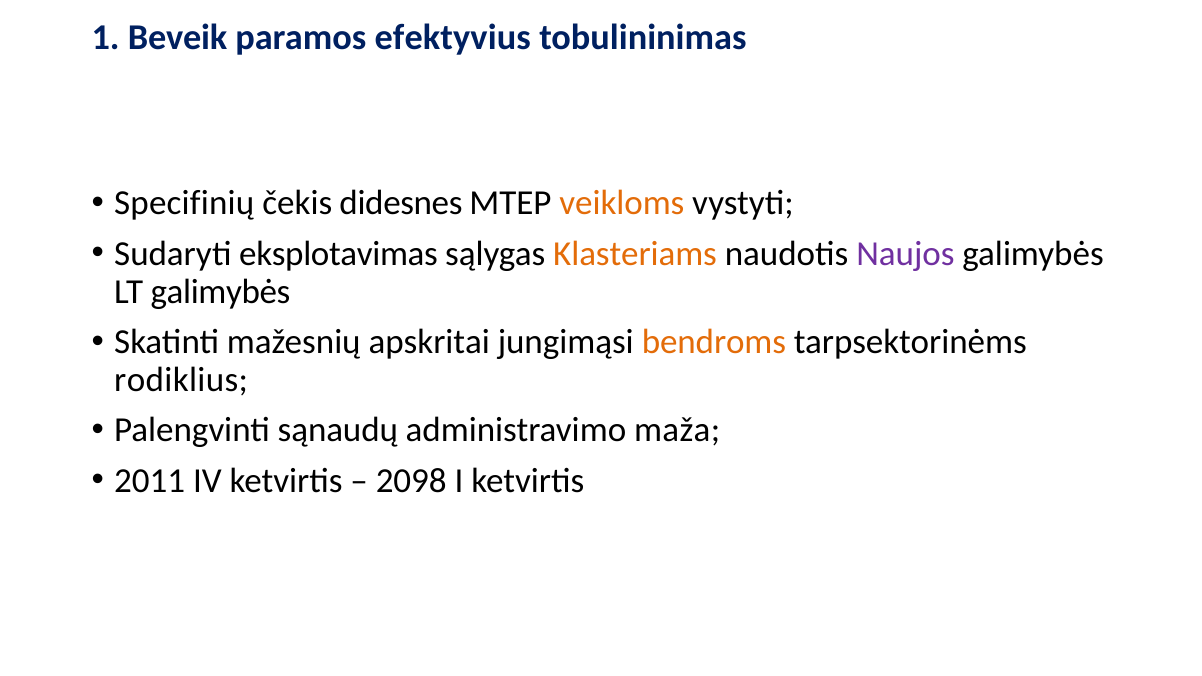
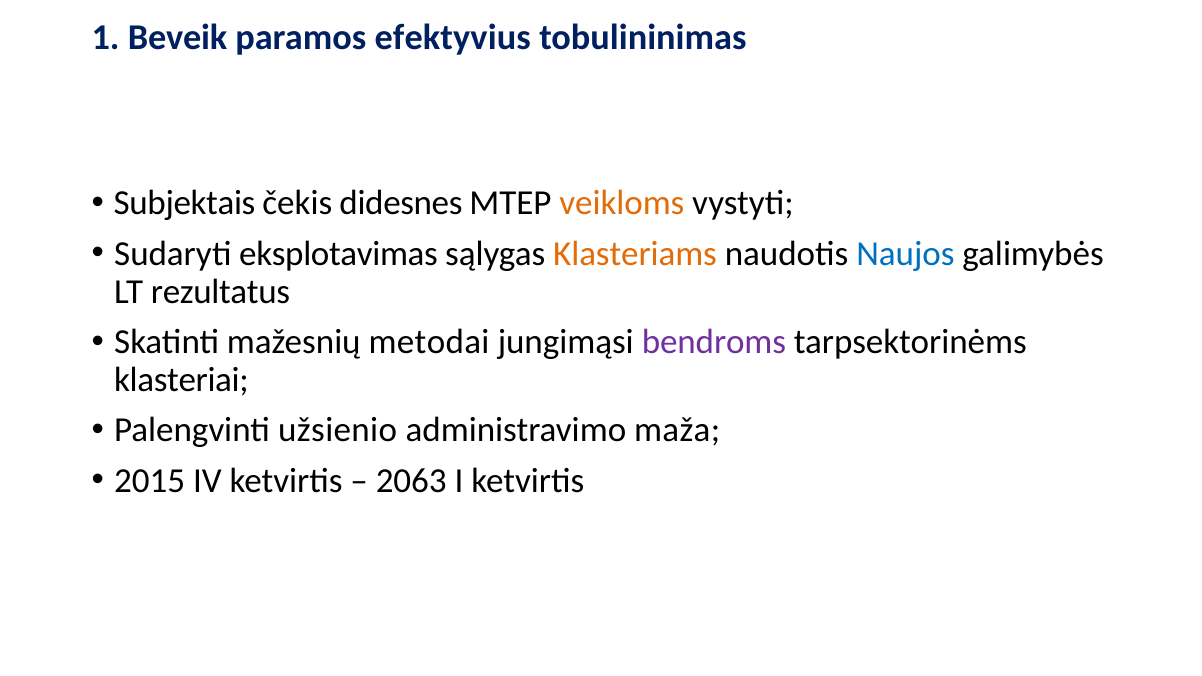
Specifinių: Specifinių -> Subjektais (185, 203)
Naujos colour: purple -> blue (905, 254)
LT galimybės: galimybės -> rezultatus (220, 291)
apskritai: apskritai -> metodai (429, 342)
bendroms colour: orange -> purple (714, 342)
rodiklius: rodiklius -> klasteriai (181, 380)
sąnaudų: sąnaudų -> užsienio (338, 430)
2011: 2011 -> 2015 (150, 481)
2098: 2098 -> 2063 (411, 481)
